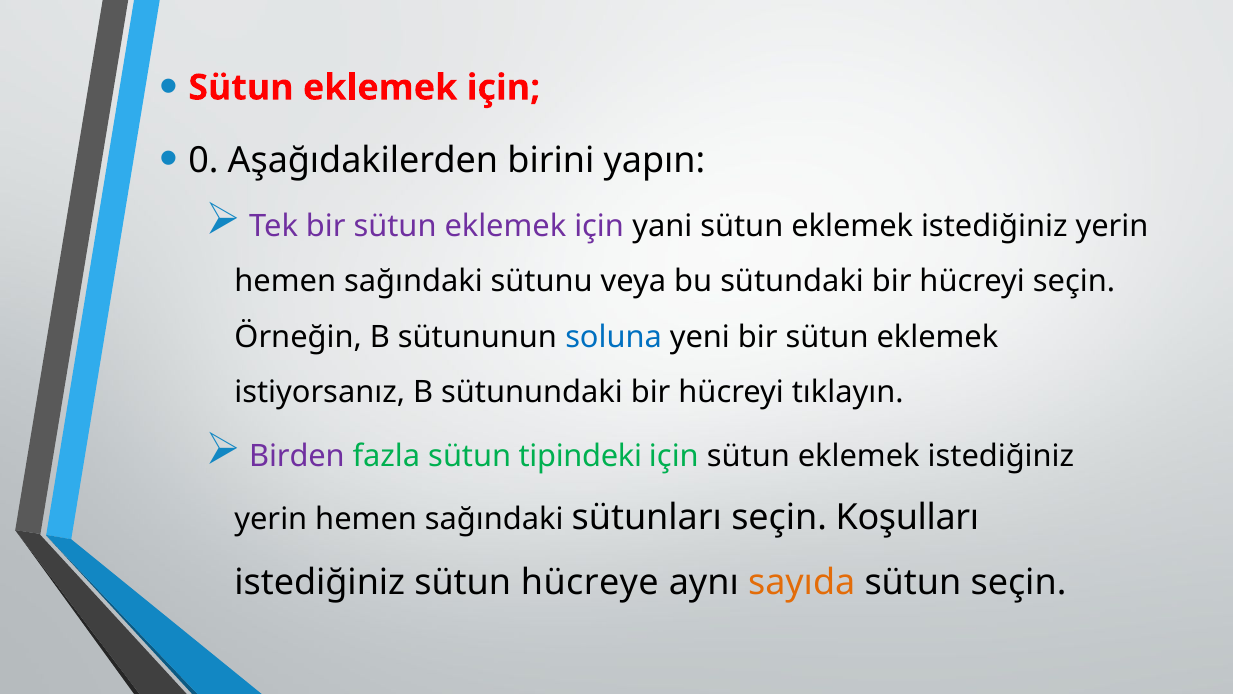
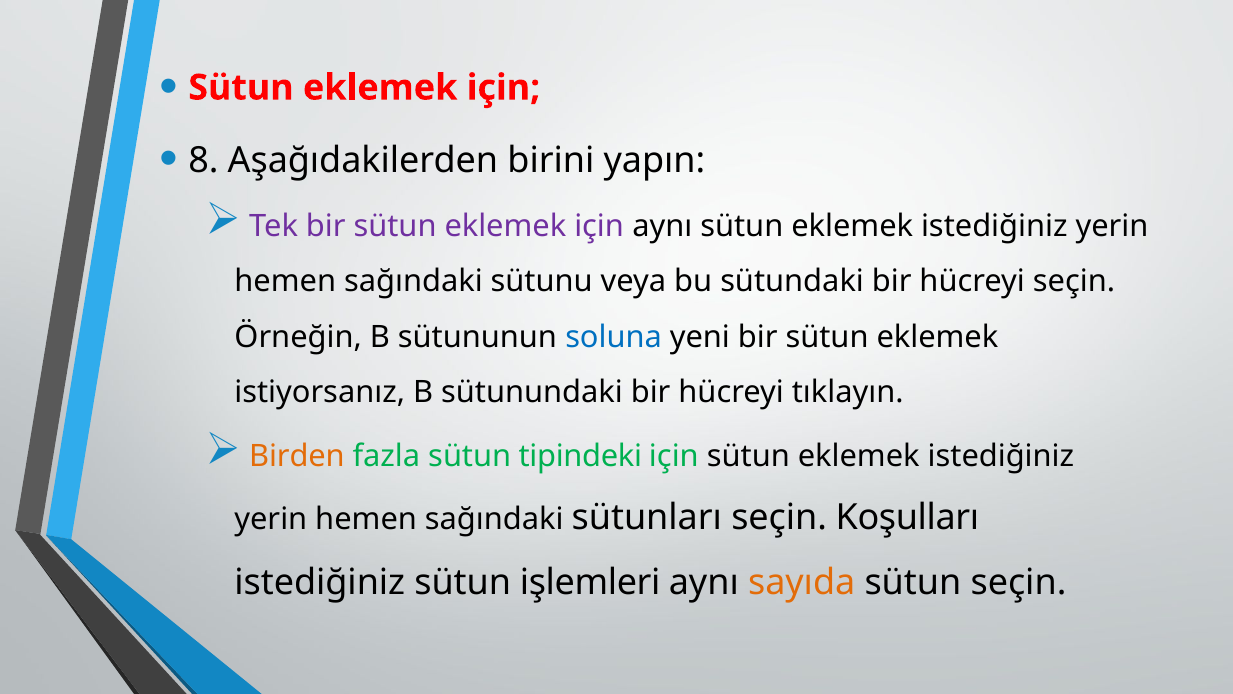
0: 0 -> 8 (203, 160)
için yani: yani -> aynı (662, 226)
Birden colour: purple -> orange (297, 456)
hücreye: hücreye -> işlemleri (590, 582)
